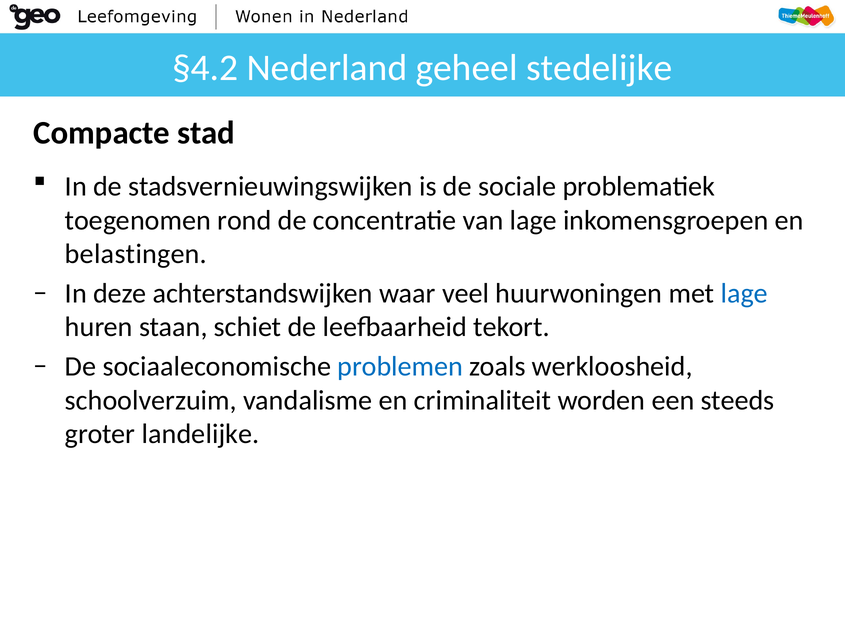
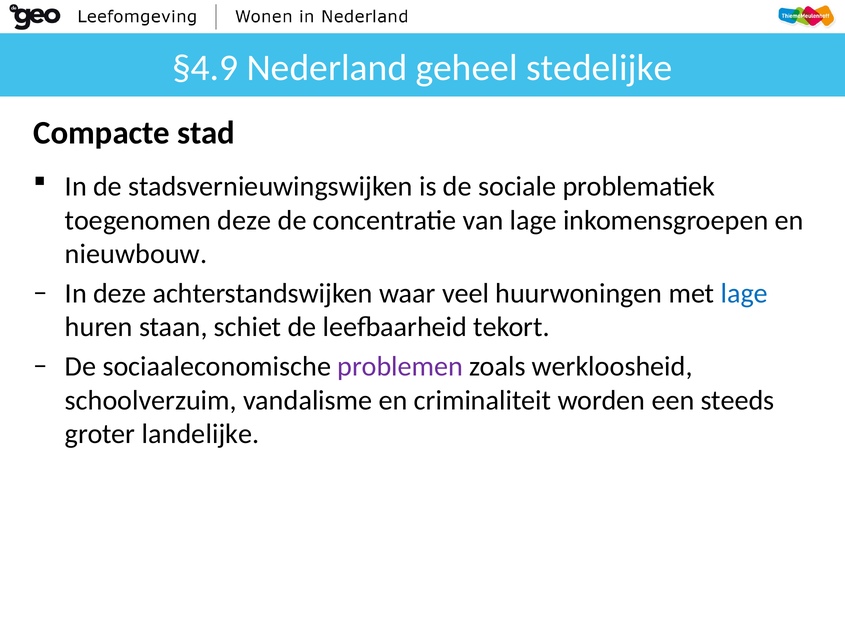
§4.2: §4.2 -> §4.9 (205, 68)
toegenomen rond: rond -> deze (244, 221)
belastingen: belastingen -> nieuwbouw (136, 254)
problemen colour: blue -> purple (400, 367)
